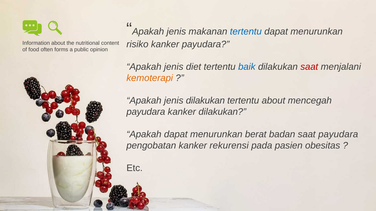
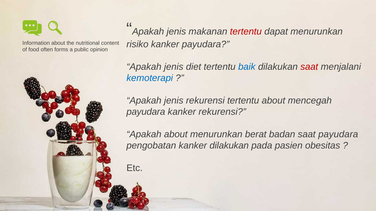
tertentu colour: blue -> red (246, 32)
kemoterapi colour: orange -> blue (150, 78)
jenis dilakukan: dilakukan -> rekurensi (205, 101)
kanker dilakukan: dilakukan -> rekurensi (222, 112)
Apakah dapat: dapat -> about (176, 135)
kanker rekurensi: rekurensi -> dilakukan (229, 146)
